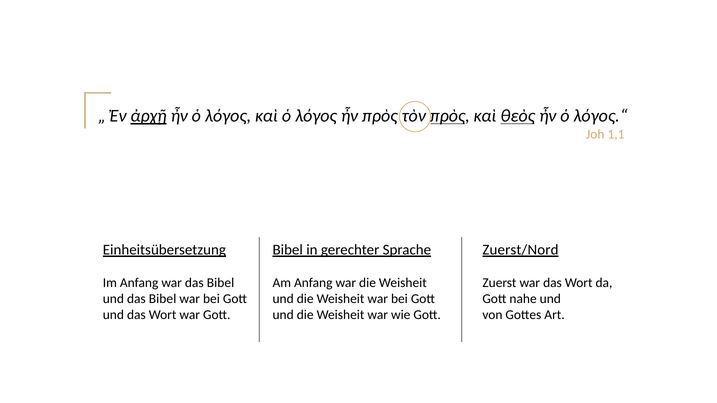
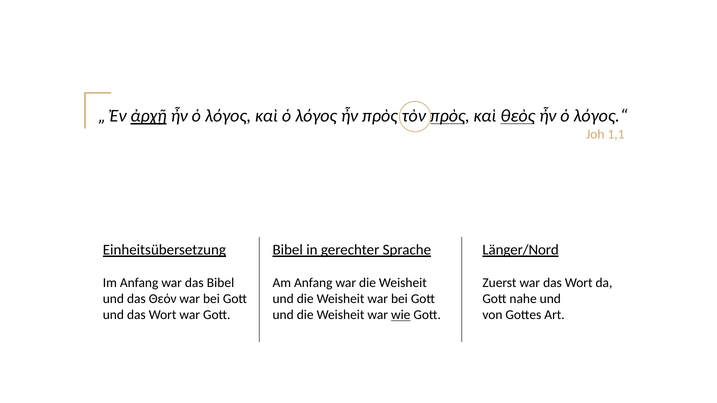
Zuerst/Nord: Zuerst/Nord -> Länger/Nord (521, 250)
und das Bibel: Bibel -> Θεόν (163, 299)
wie underline: none -> present (401, 315)
